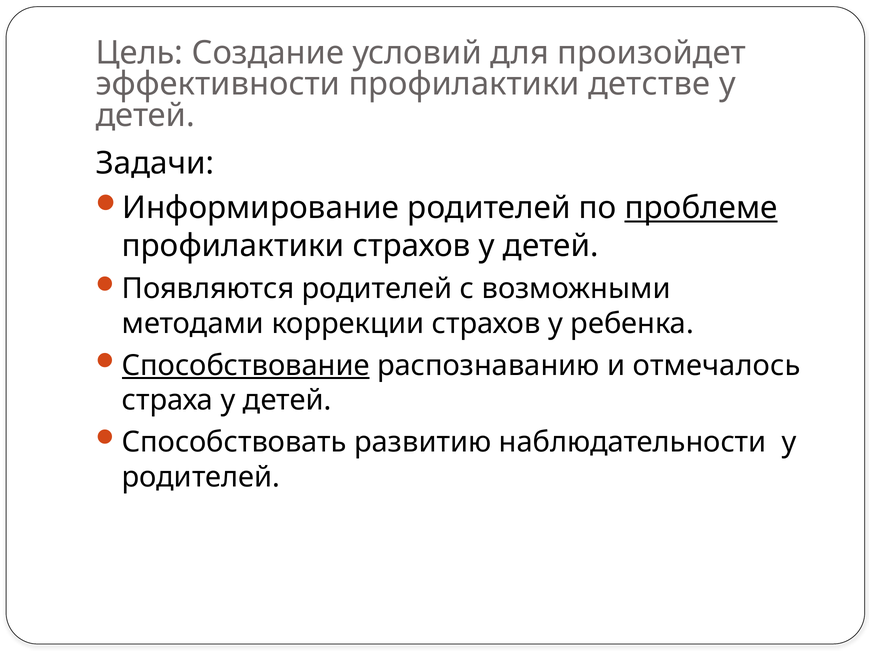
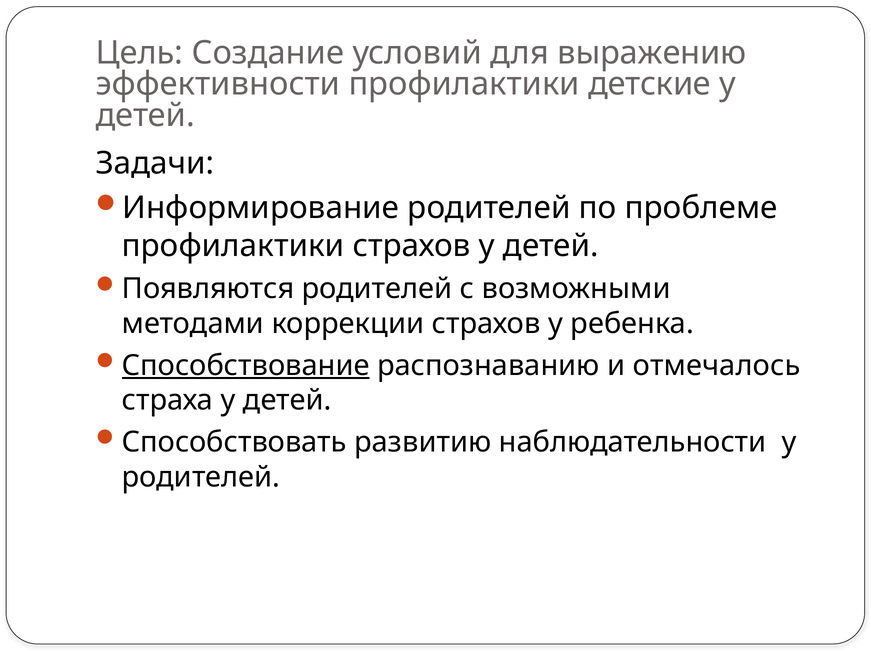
произойдет: произойдет -> выражению (652, 53)
детстве: детстве -> детские (650, 84)
проблеме underline: present -> none (701, 208)
